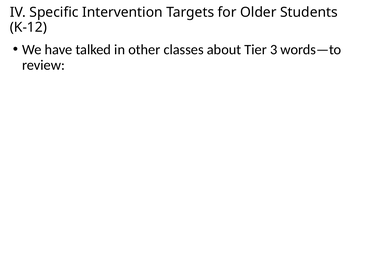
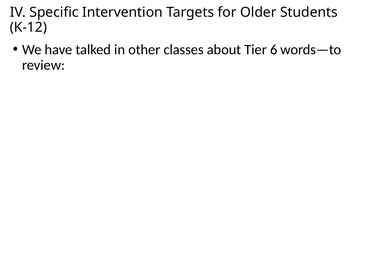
3: 3 -> 6 (274, 49)
